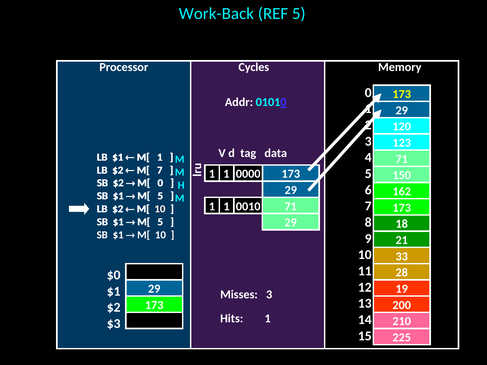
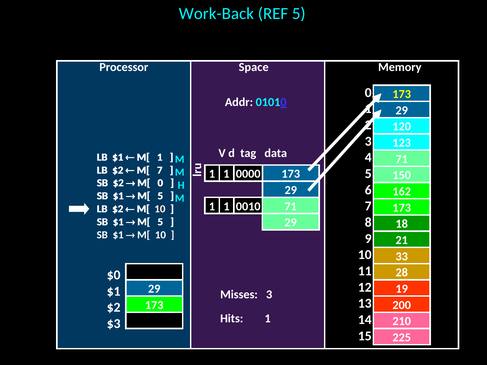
Cycles: Cycles -> Space (254, 67)
